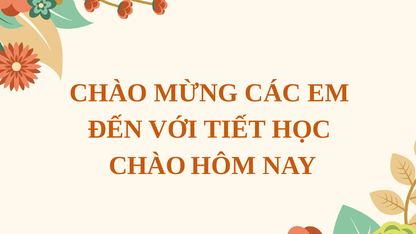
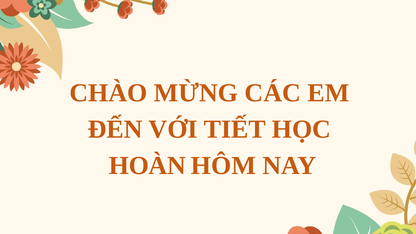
CHÀO: CHÀO -> HOÀN (147, 166)
